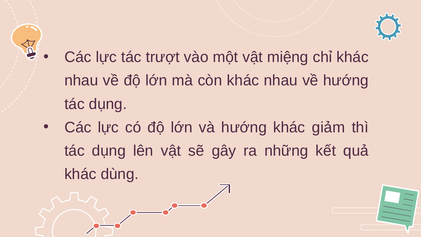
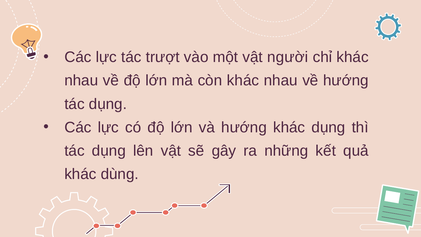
miệng: miệng -> người (288, 57)
khác giảm: giảm -> dụng (329, 127)
